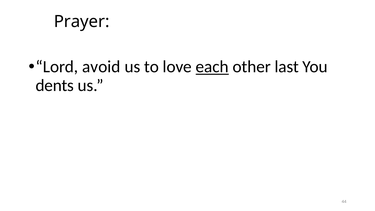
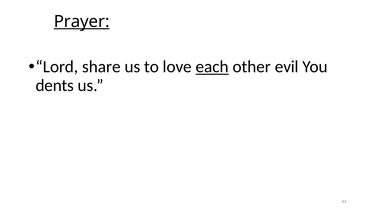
Prayer underline: none -> present (82, 22)
avoid: avoid -> share (101, 67)
last: last -> evil (287, 67)
